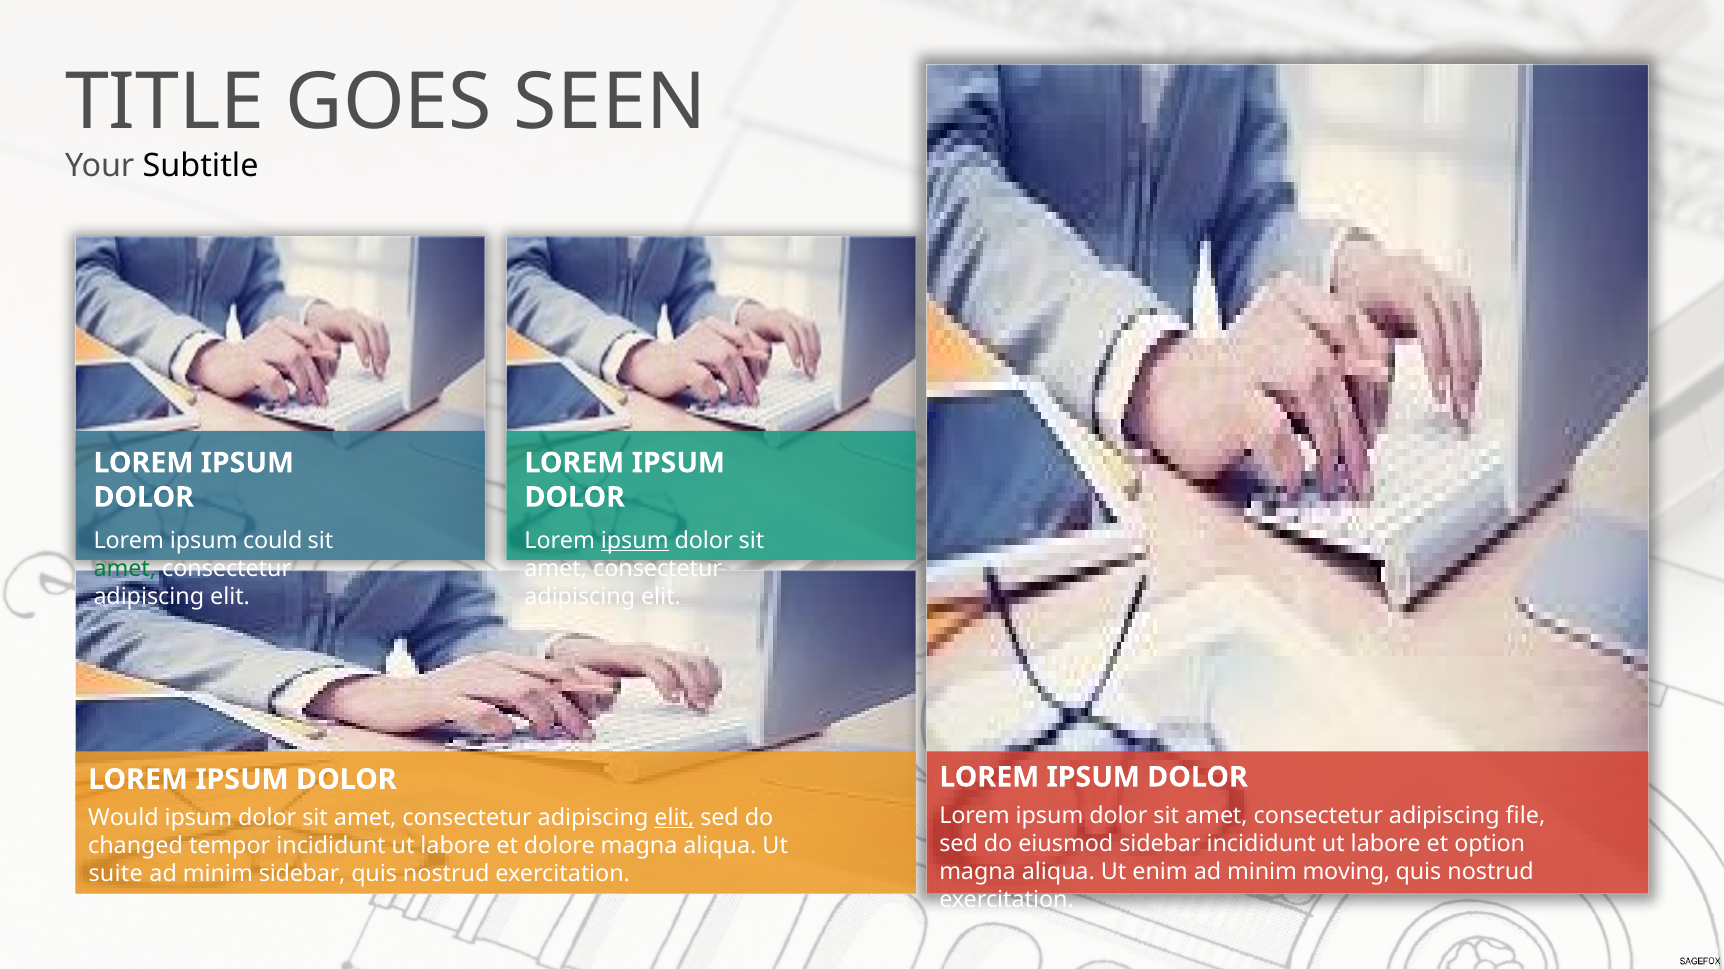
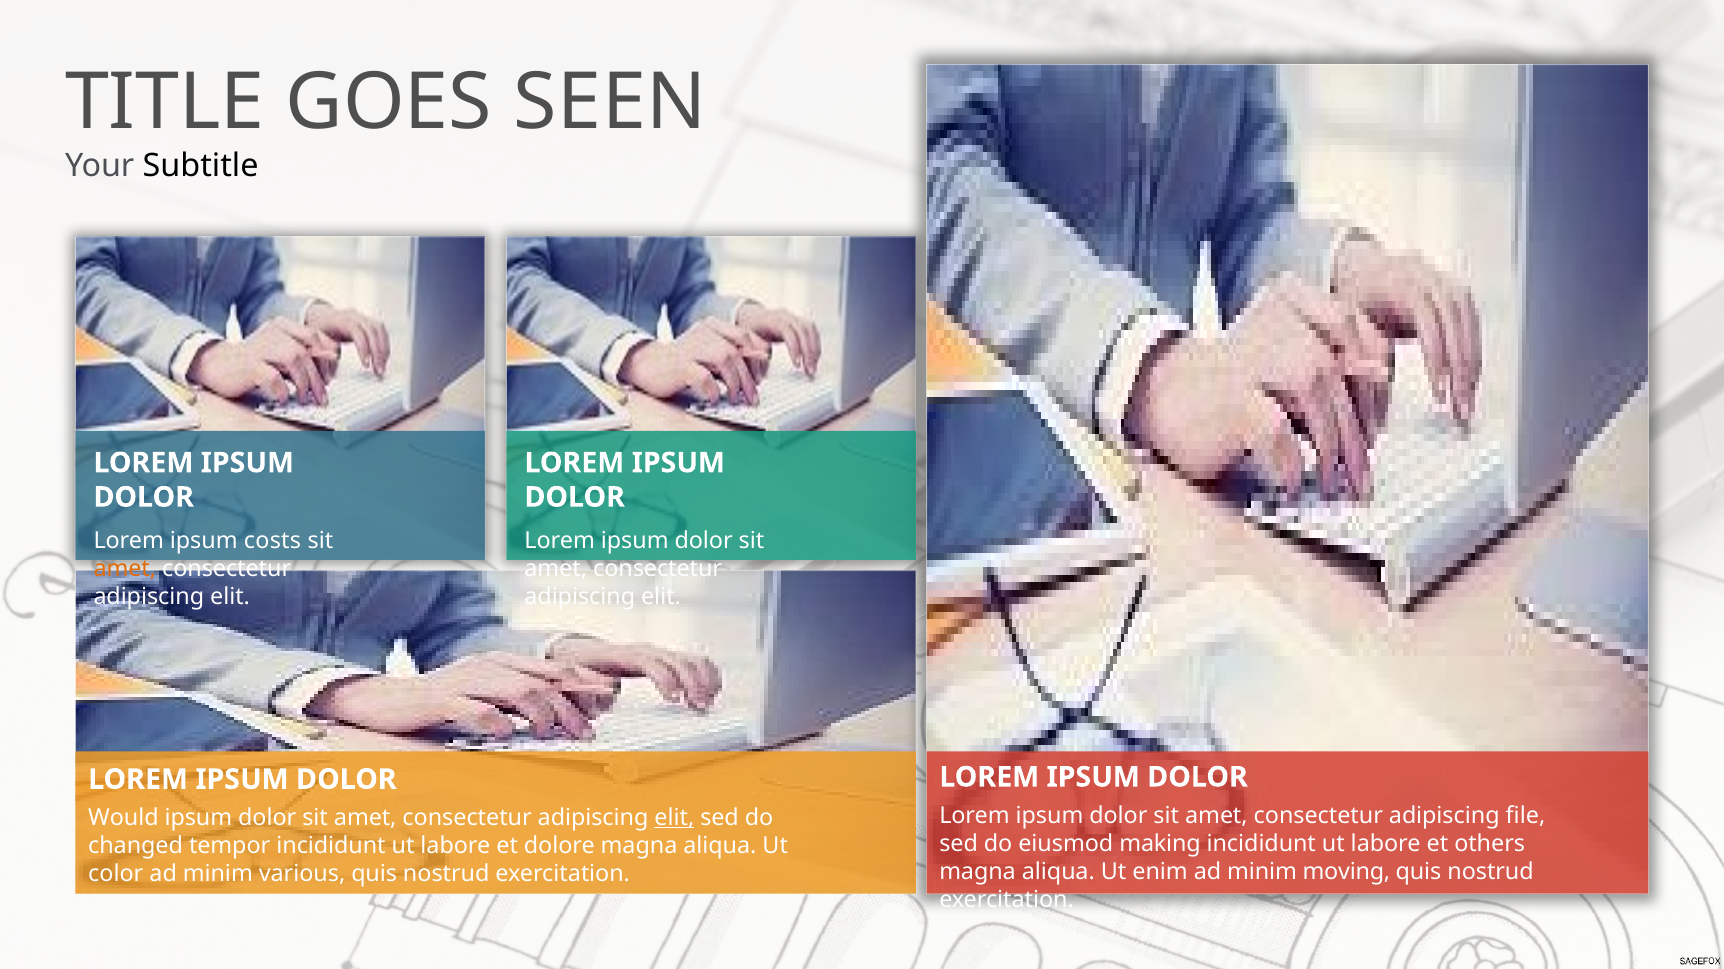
could: could -> costs (273, 541)
ipsum underline: present -> none (635, 541)
amet colour: green -> orange (125, 569)
eiusmod sidebar: sidebar -> making (1160, 844)
option: option -> others (1490, 844)
suite: suite -> color (116, 874)
minim sidebar: sidebar -> various (302, 874)
